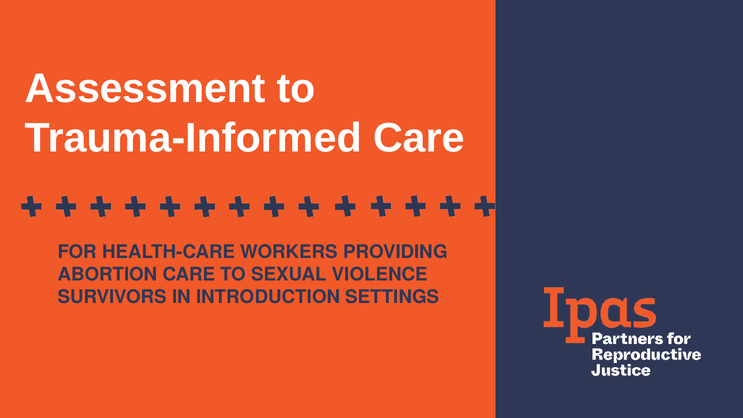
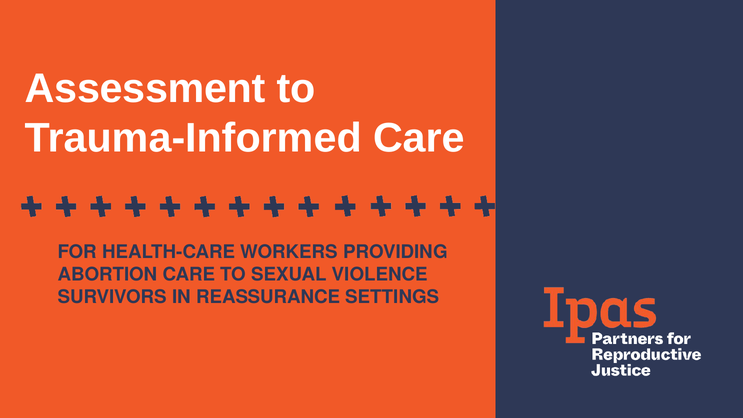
INTRODUCTION: INTRODUCTION -> REASSURANCE (268, 297)
